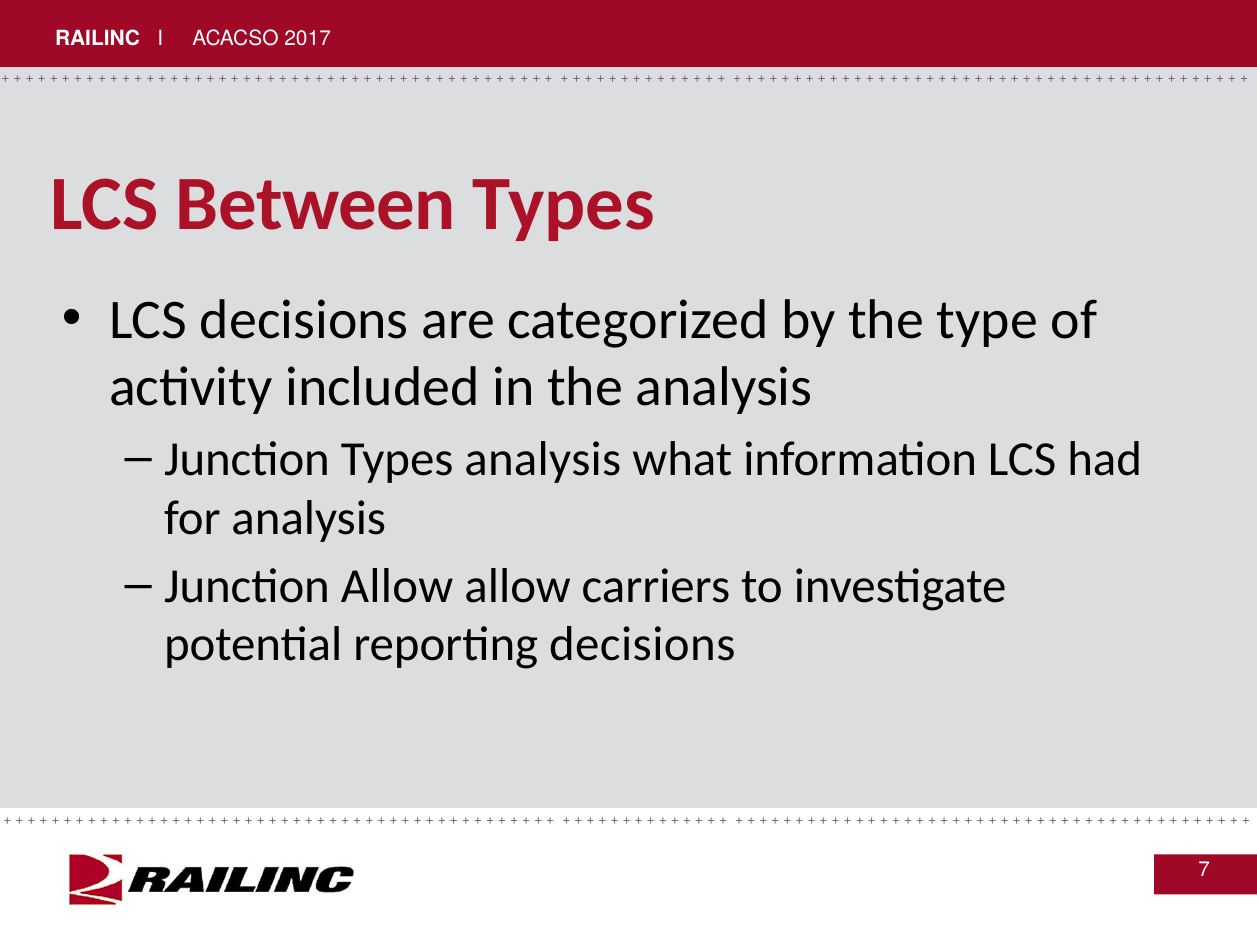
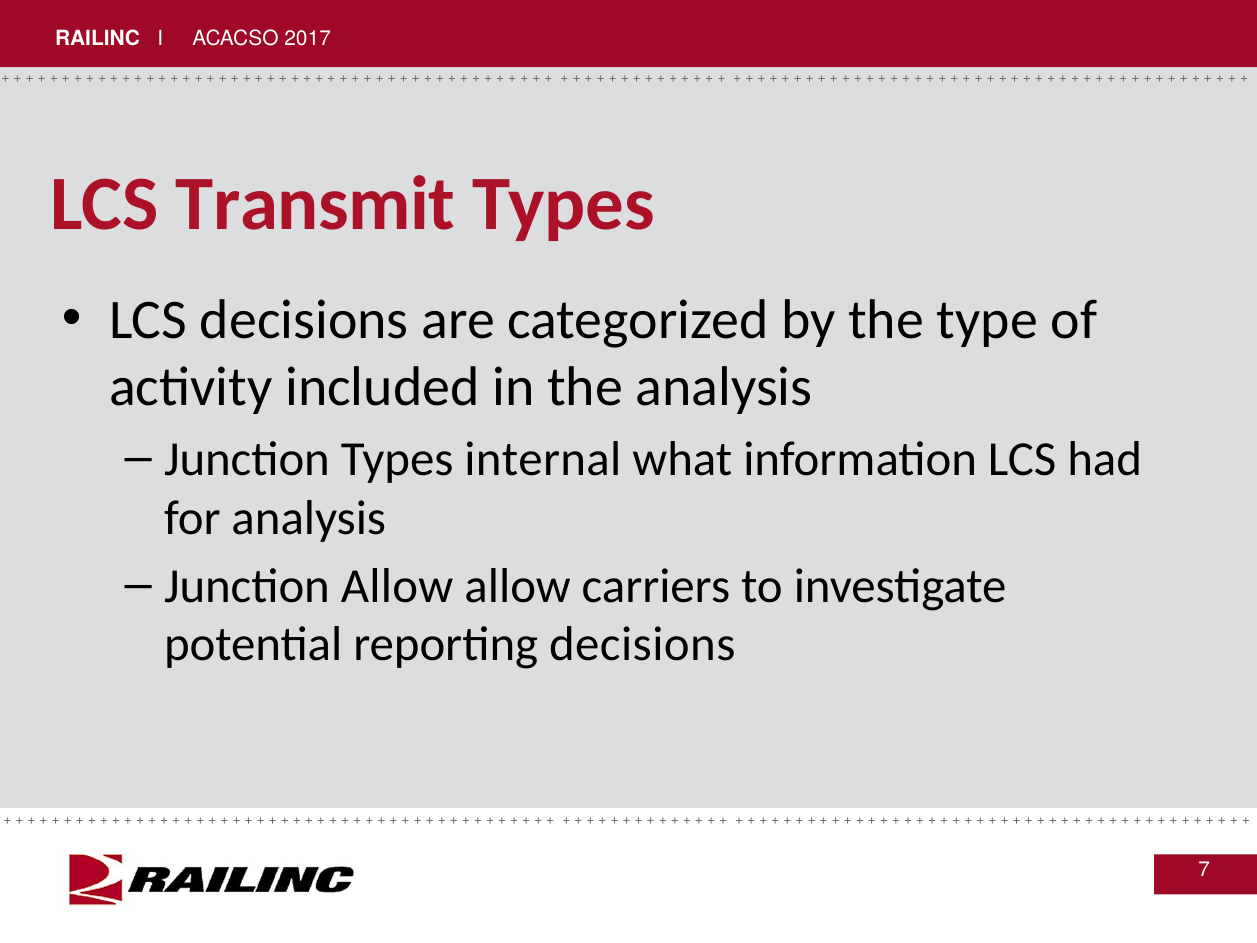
Between: Between -> Transmit (316, 204)
Types analysis: analysis -> internal (543, 459)
